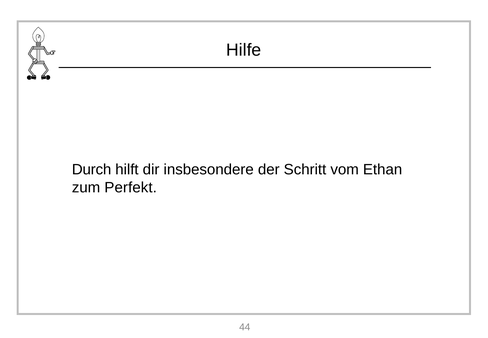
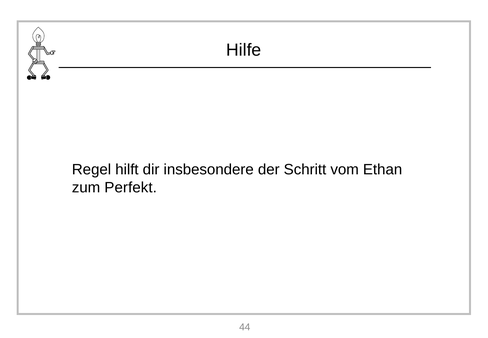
Durch: Durch -> Regel (92, 169)
